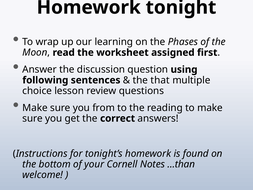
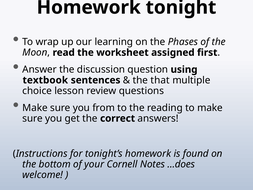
following: following -> textbook (45, 80)
…than: …than -> …does (181, 164)
